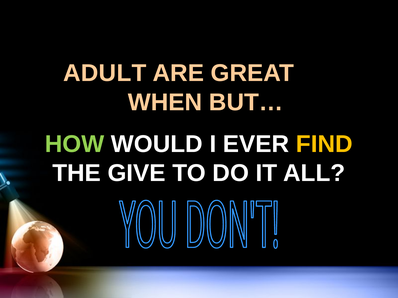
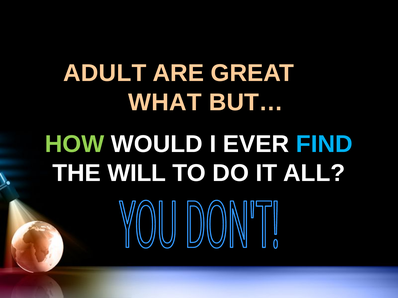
WHEN: WHEN -> WHAT (165, 103)
FIND colour: yellow -> light blue (324, 144)
GIVE: GIVE -> WILL (137, 173)
